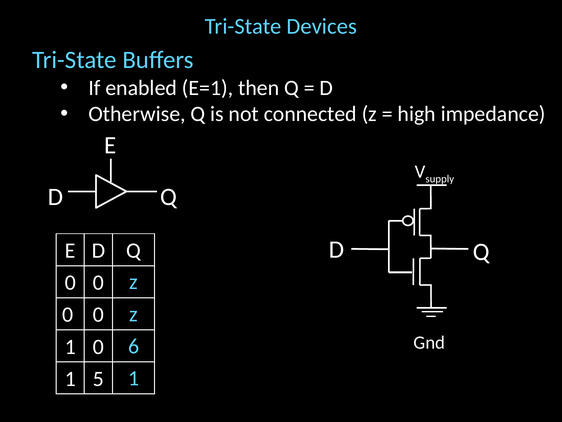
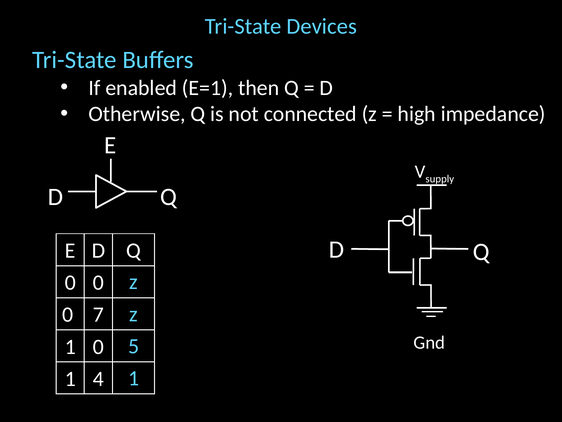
0: 0 -> 7 (98, 314)
6: 6 -> 5 (134, 346)
5: 5 -> 4 (98, 378)
